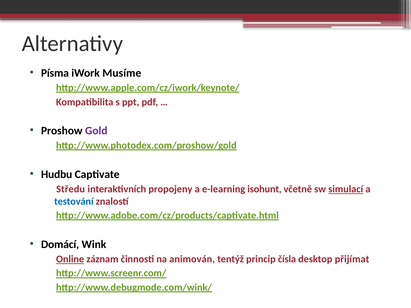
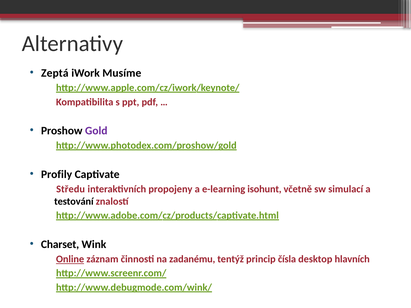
Písma: Písma -> Zeptá (55, 73)
Hudbu: Hudbu -> Profily (57, 175)
simulací underline: present -> none (346, 189)
testování colour: blue -> black (74, 202)
Domácí: Domácí -> Charset (60, 245)
animován: animován -> zadanému (192, 259)
přijímat: přijímat -> hlavních (352, 259)
